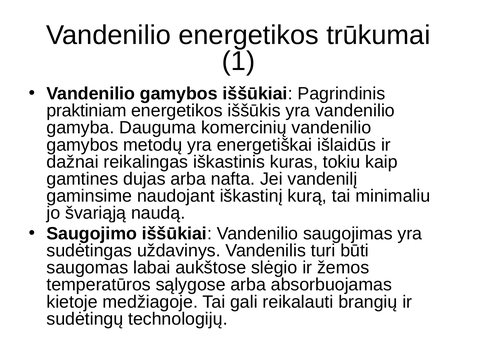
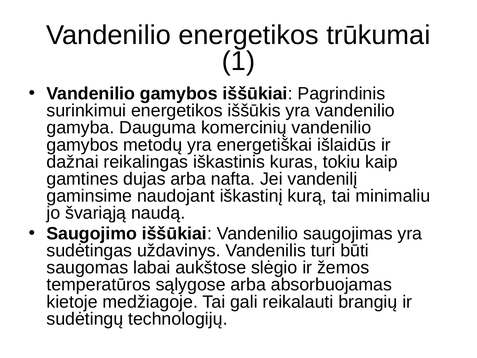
praktiniam: praktiniam -> surinkimui (86, 111)
